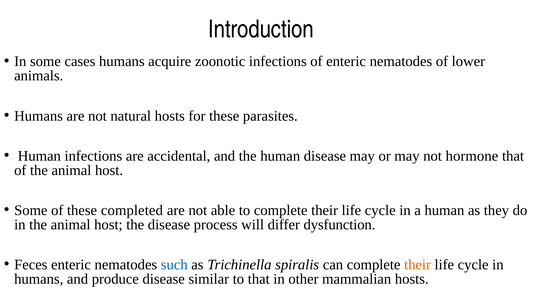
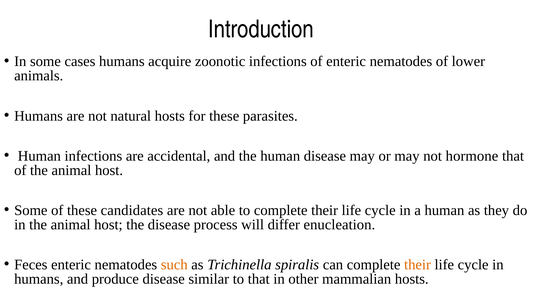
completed: completed -> candidates (132, 210)
dysfunction: dysfunction -> enucleation (339, 224)
such colour: blue -> orange (174, 264)
